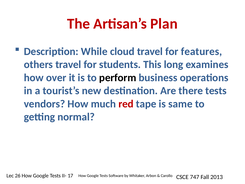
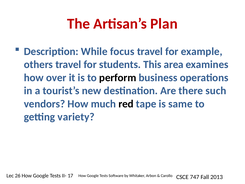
cloud: cloud -> focus (122, 51)
features: features -> example (202, 51)
long: long -> area (174, 64)
there tests: tests -> such (216, 91)
red colour: red -> black (126, 104)
normal: normal -> variety (76, 117)
